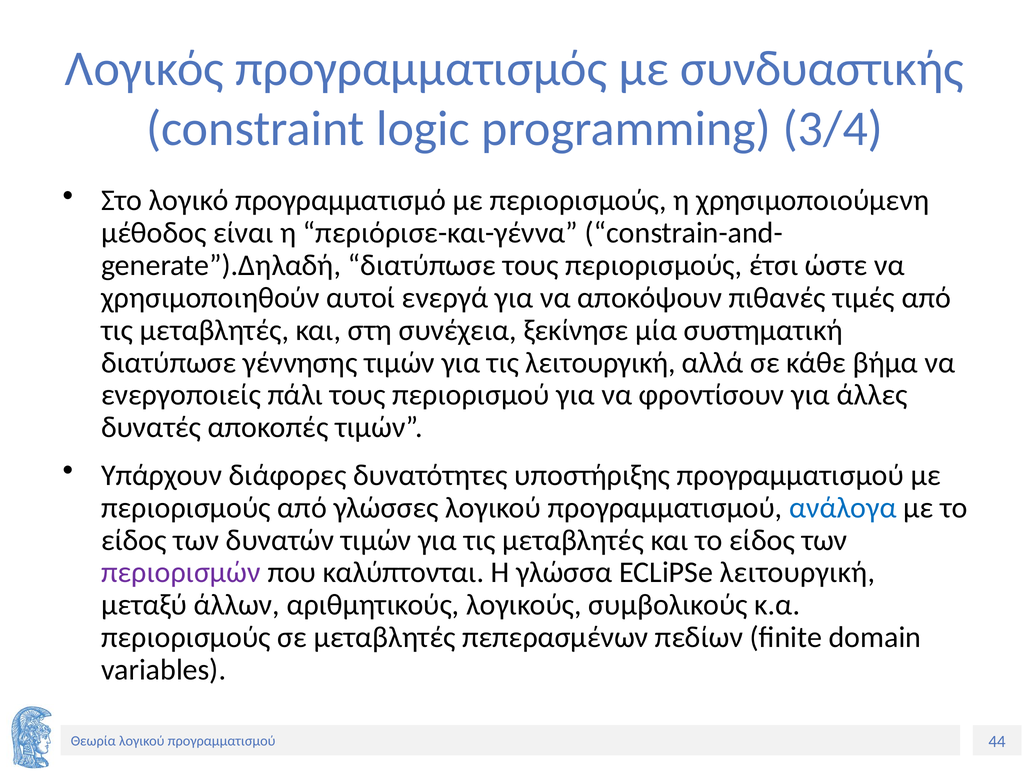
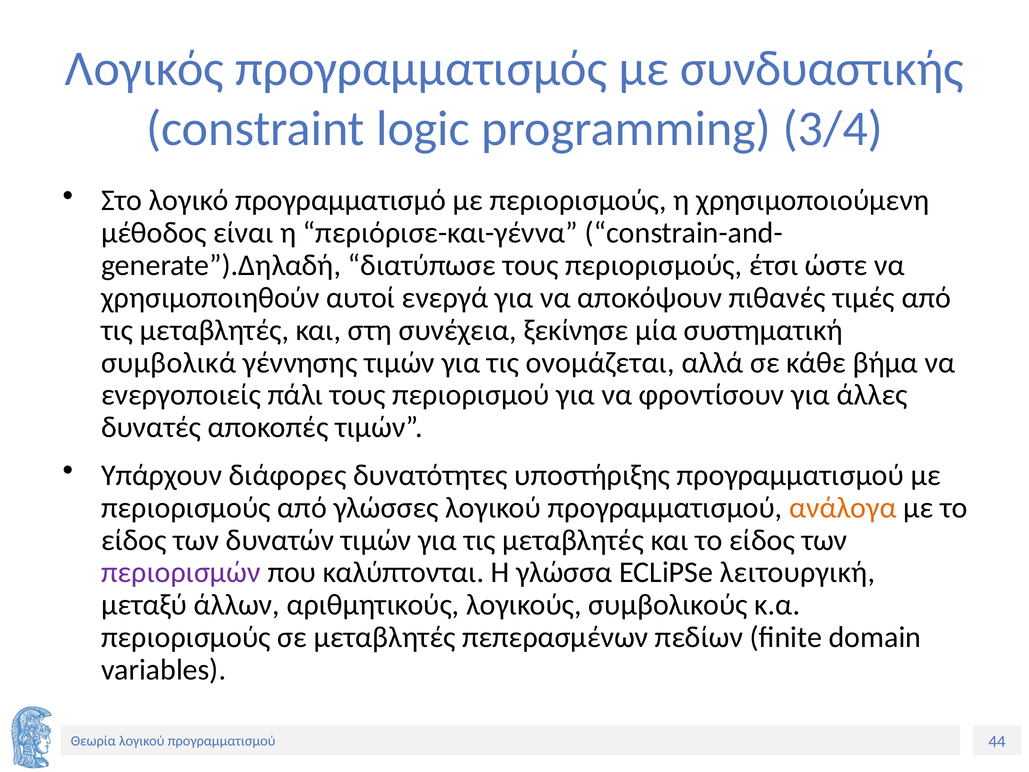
διατύπωσε: διατύπωσε -> συμβολικά (169, 362)
τις λειτουργική: λειτουργική -> ονομάζεται (600, 362)
ανάλογα colour: blue -> orange (843, 508)
